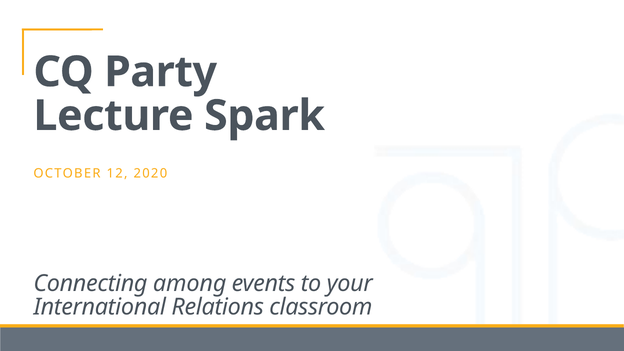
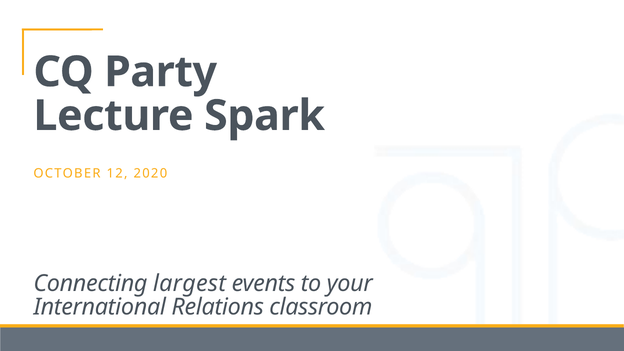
among: among -> largest (190, 283)
